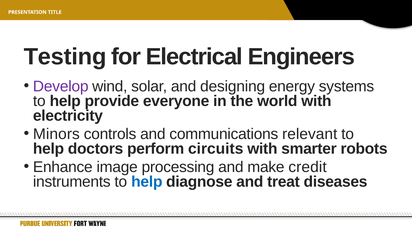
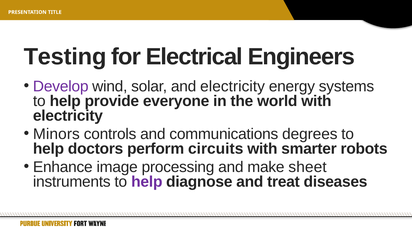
and designing: designing -> electricity (233, 87)
relevant: relevant -> degrees (310, 135)
credit: credit -> sheet (308, 168)
help colour: blue -> purple (147, 182)
